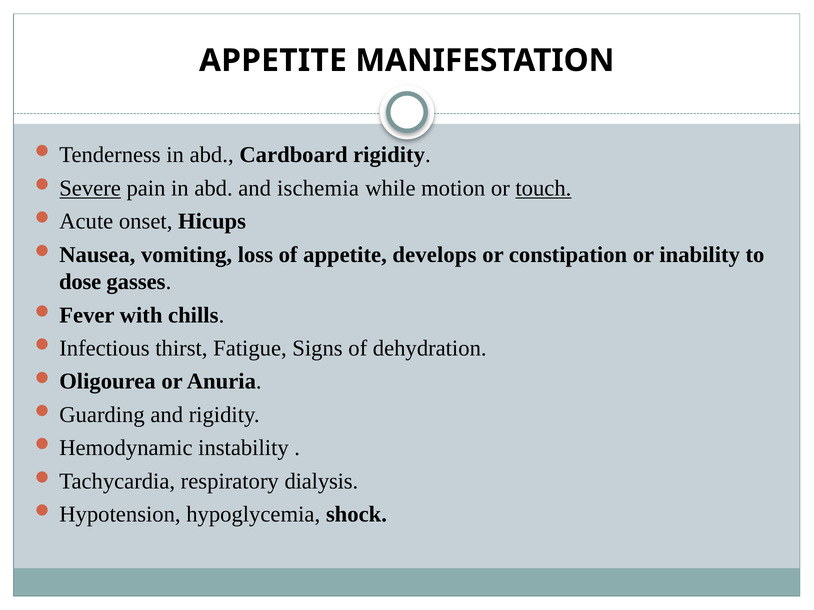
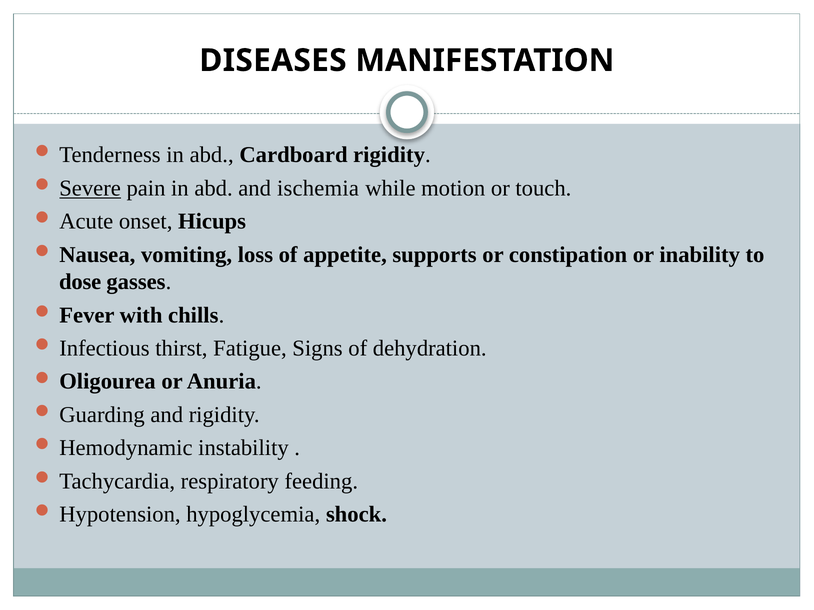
APPETITE: APPETITE -> DISEASES (273, 61)
touch underline: present -> none (543, 188)
develops: develops -> supports (435, 255)
dialysis: dialysis -> feeding (321, 482)
